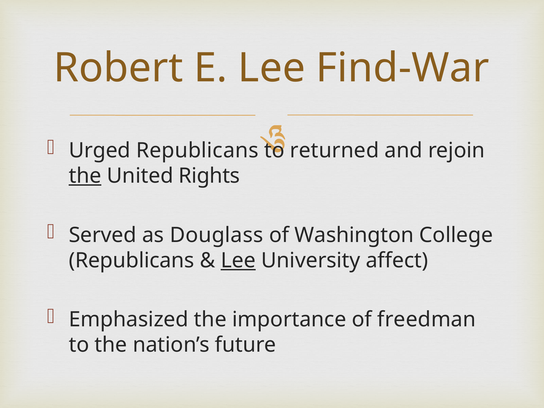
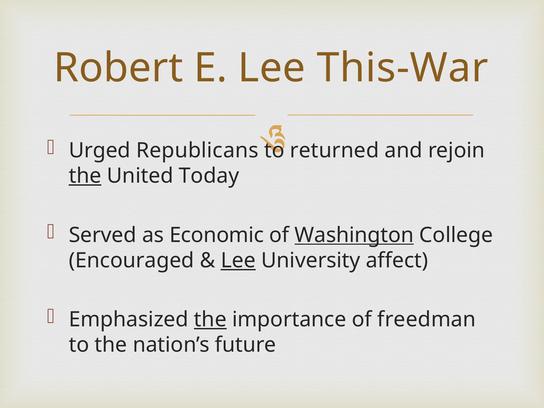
Find-War: Find-War -> This-War (403, 68)
Rights: Rights -> Today (209, 176)
Douglass: Douglass -> Economic (217, 235)
Washington underline: none -> present (354, 235)
Republicans: Republicans -> Encouraged (132, 260)
the underline: none -> present (210, 320)
